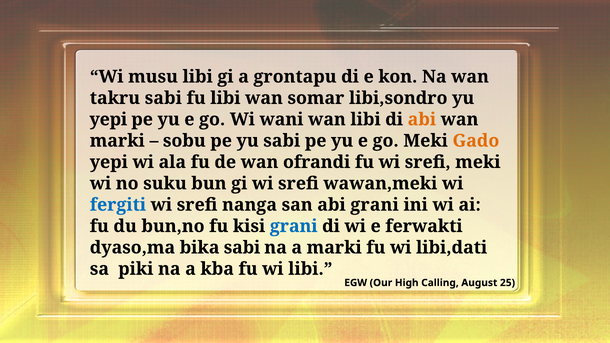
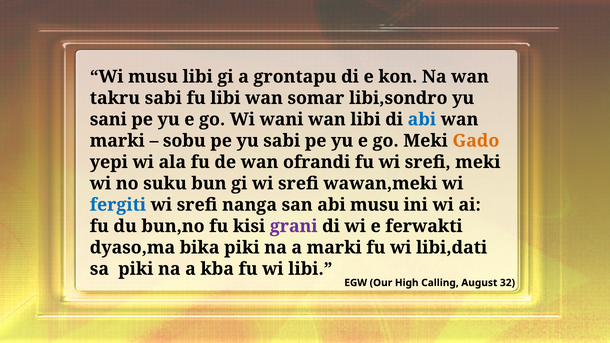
yepi: yepi -> sani (108, 119)
abi colour: orange -> blue (422, 119)
abi grani: grani -> musu (375, 205)
grani colour: blue -> purple (294, 226)
bika sabi: sabi -> piki (242, 248)
25: 25 -> 32 (508, 283)
